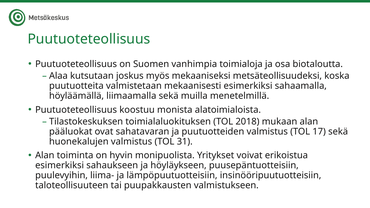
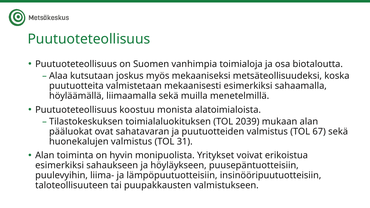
2018: 2018 -> 2039 (247, 122)
17: 17 -> 67 (319, 132)
